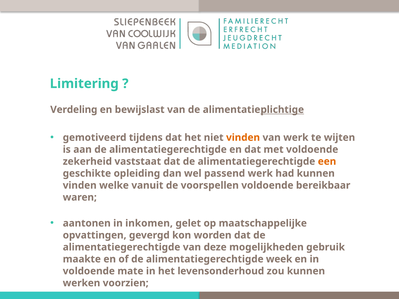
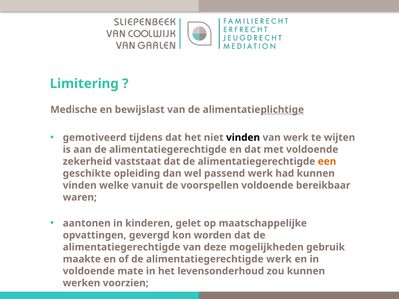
Verdeling: Verdeling -> Medische (74, 110)
vinden colour: orange -> black (243, 138)
inkomen: inkomen -> kinderen (149, 223)
alimentatiegerechtigde week: week -> werk (279, 259)
